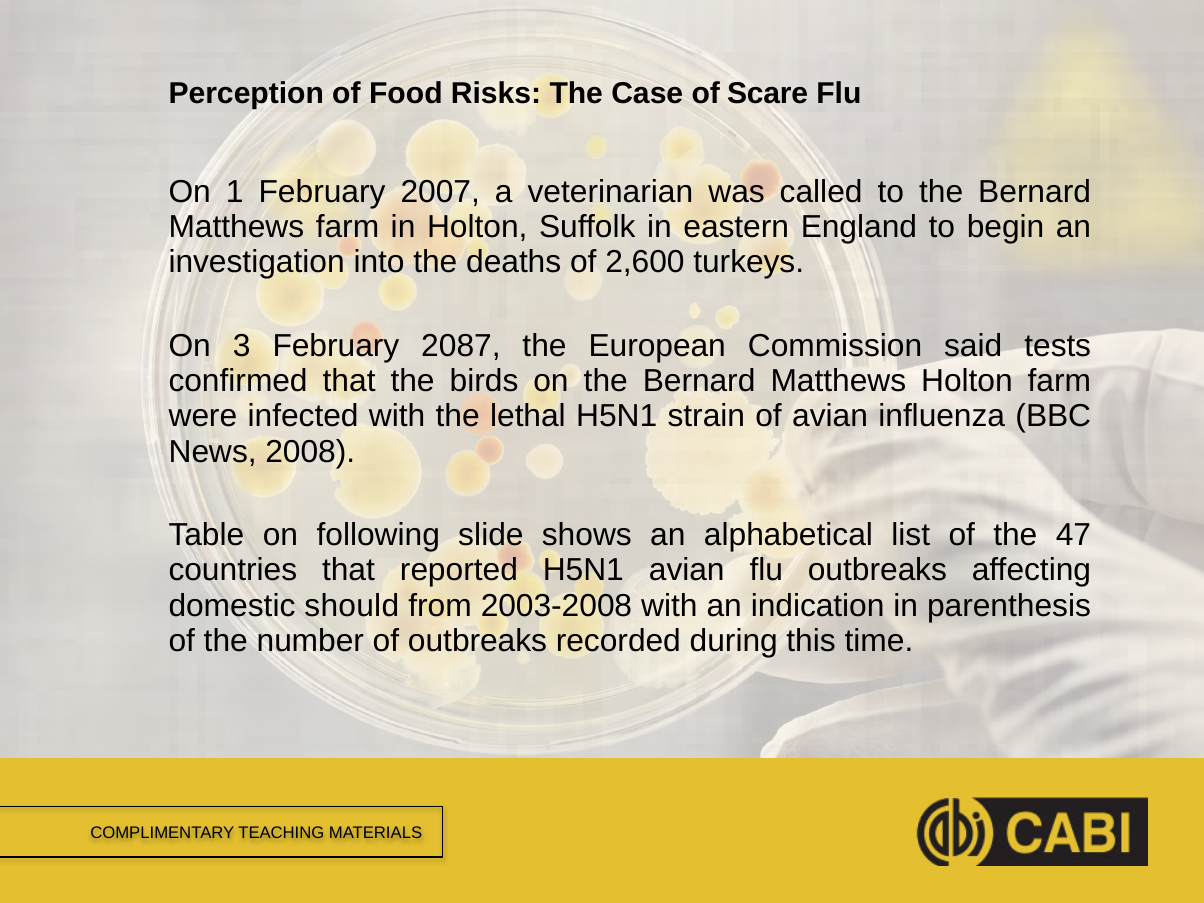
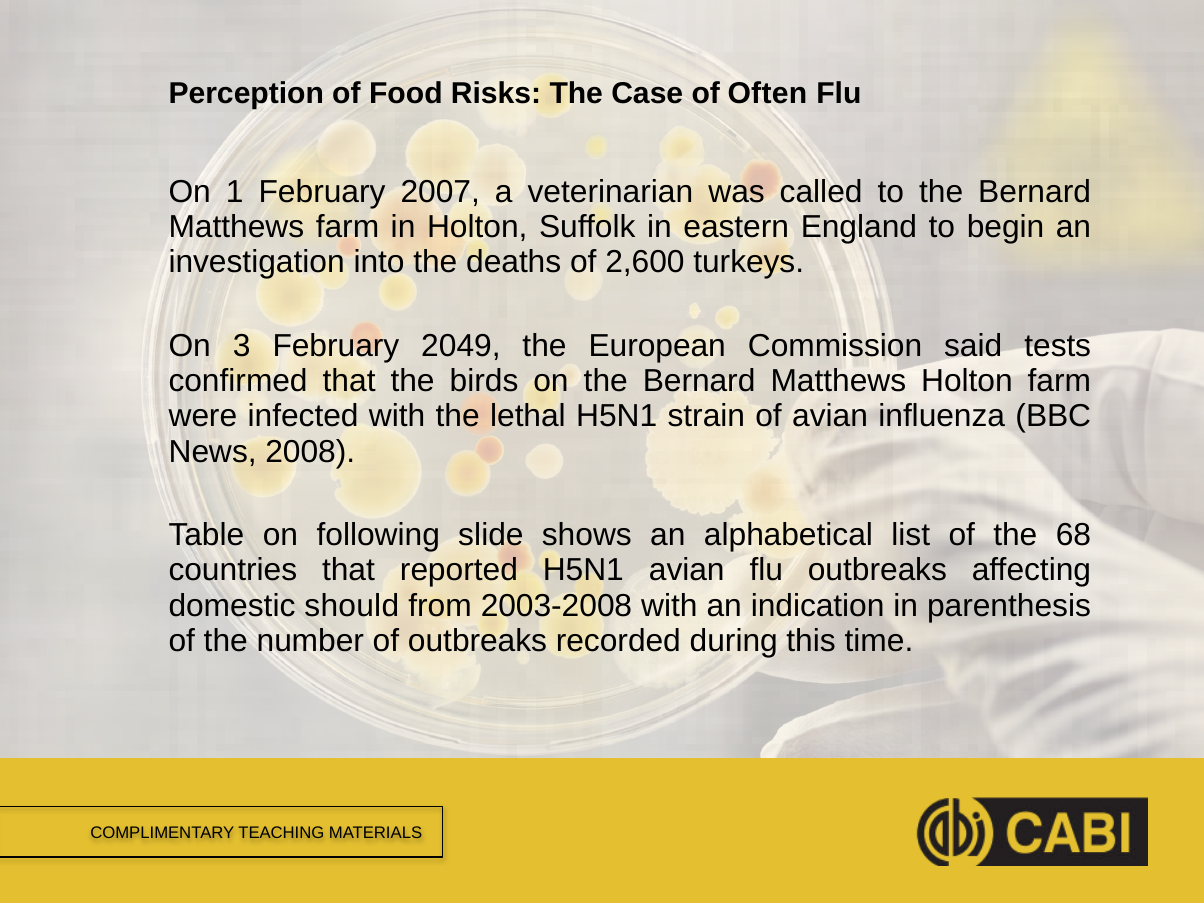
Scare: Scare -> Often (767, 93)
2087: 2087 -> 2049 (461, 346)
47: 47 -> 68 (1073, 535)
